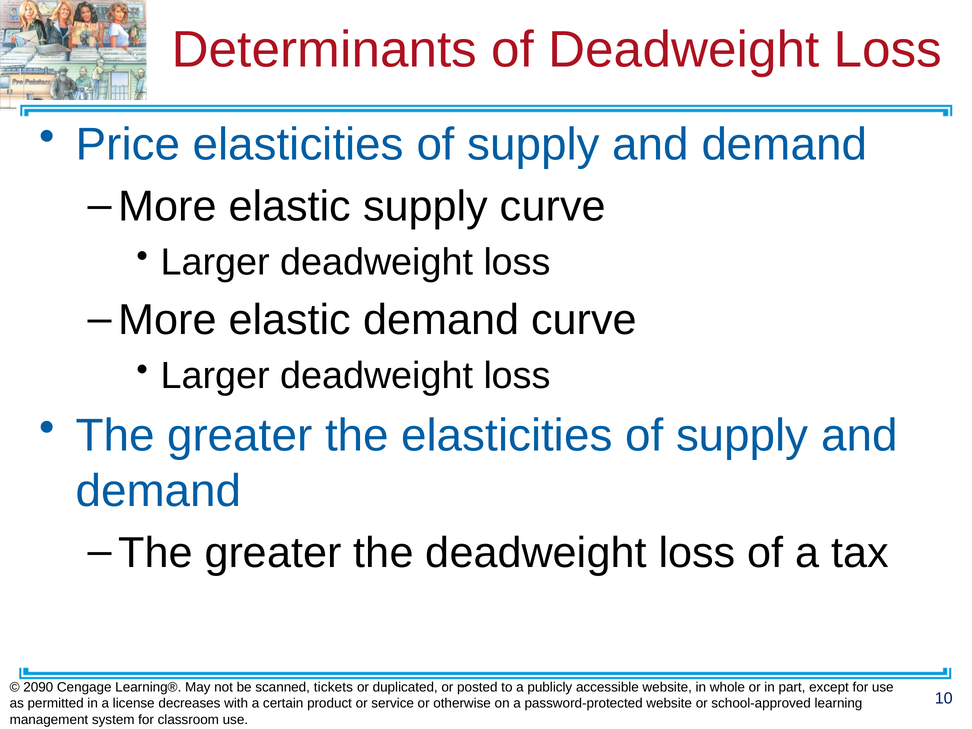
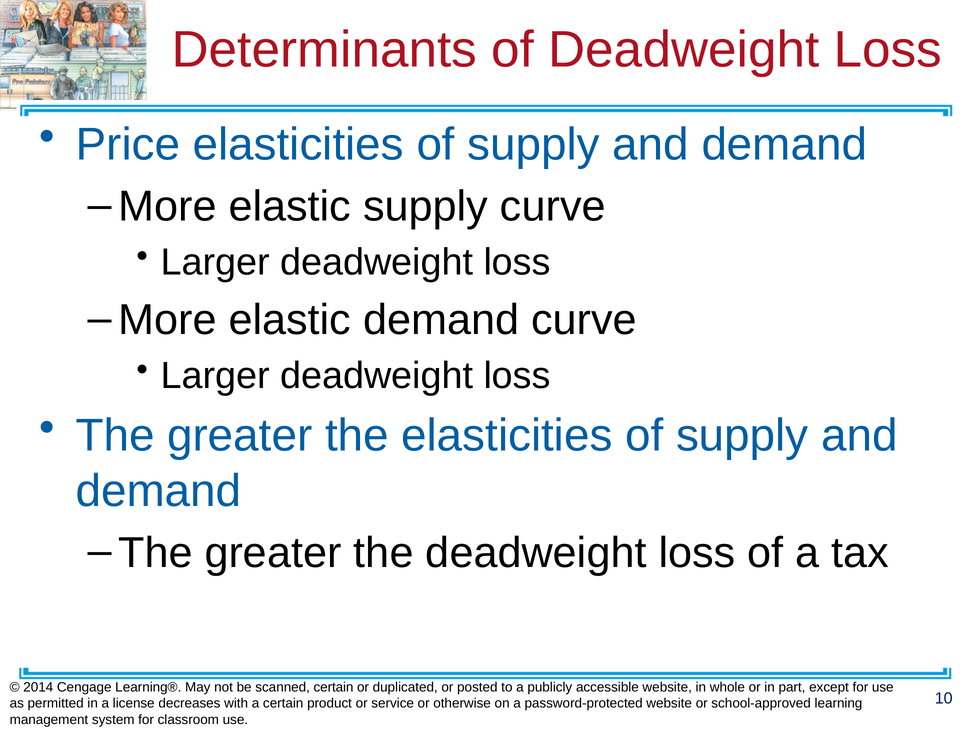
2090: 2090 -> 2014 (38, 687)
scanned tickets: tickets -> certain (334, 687)
